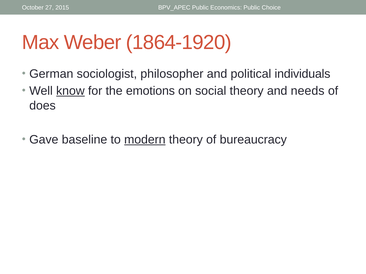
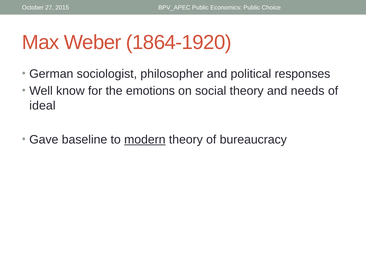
individuals: individuals -> responses (302, 74)
know underline: present -> none (70, 91)
does: does -> ideal (42, 106)
